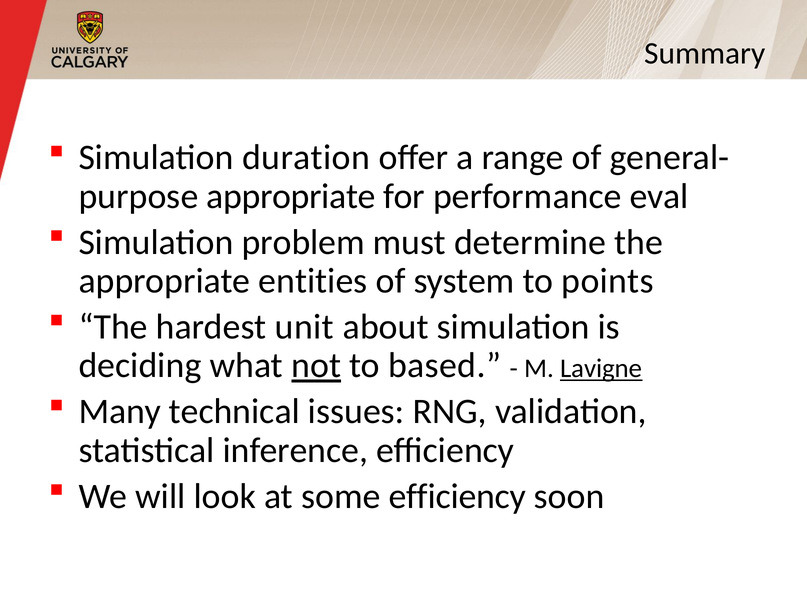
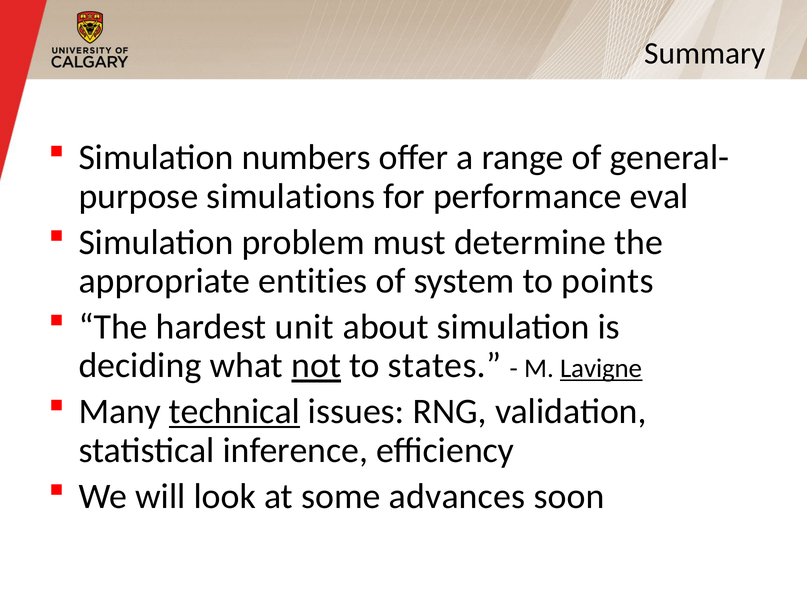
duration: duration -> numbers (306, 158)
appropriate: appropriate -> simulations (291, 196)
based: based -> states (445, 366)
technical underline: none -> present (234, 412)
some efficiency: efficiency -> advances (457, 496)
